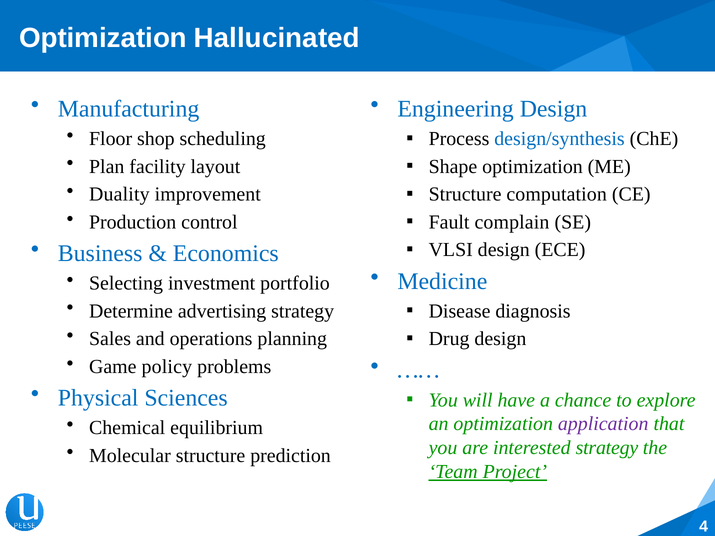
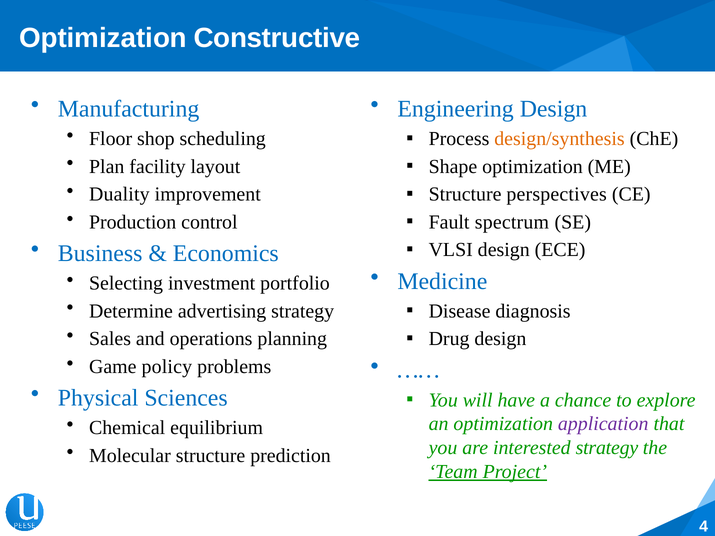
Hallucinated: Hallucinated -> Constructive (277, 38)
design/synthesis colour: blue -> orange (559, 139)
computation: computation -> perspectives (557, 194)
complain: complain -> spectrum (512, 222)
